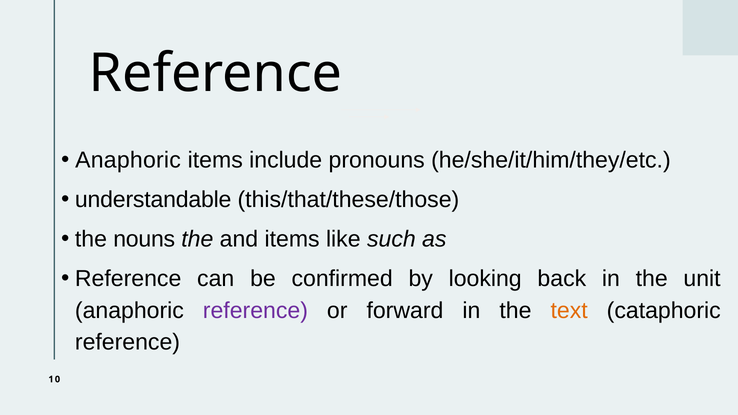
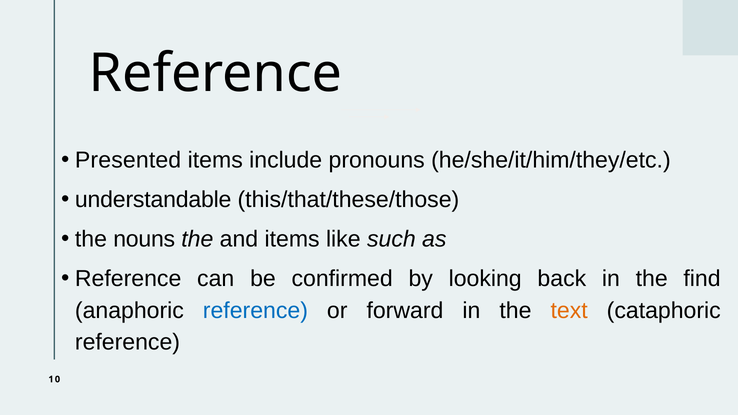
Anaphoric: Anaphoric -> Presented (128, 160)
unit: unit -> find (702, 279)
reference colour: purple -> blue (255, 311)
